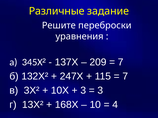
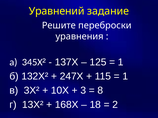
Различные: Различные -> Уравнений (57, 11)
209: 209 -> 125 (98, 62)
7: 7 -> 1 (121, 62)
7: 7 -> 1 (125, 77)
3: 3 -> 8 (100, 91)
10: 10 -> 18 (95, 105)
4: 4 -> 2 (115, 105)
